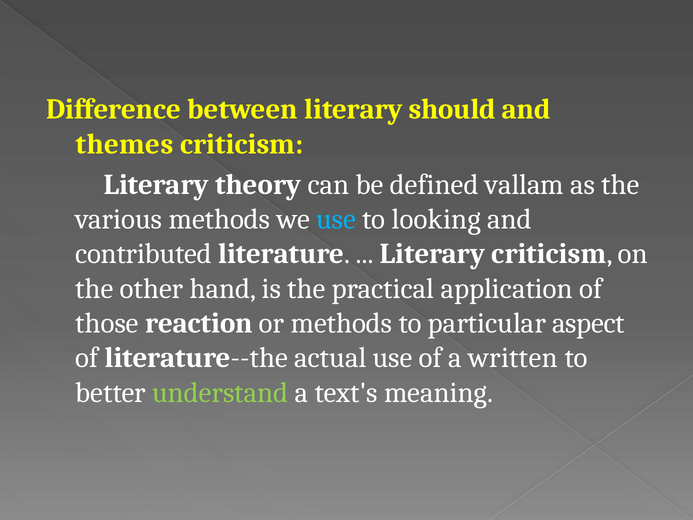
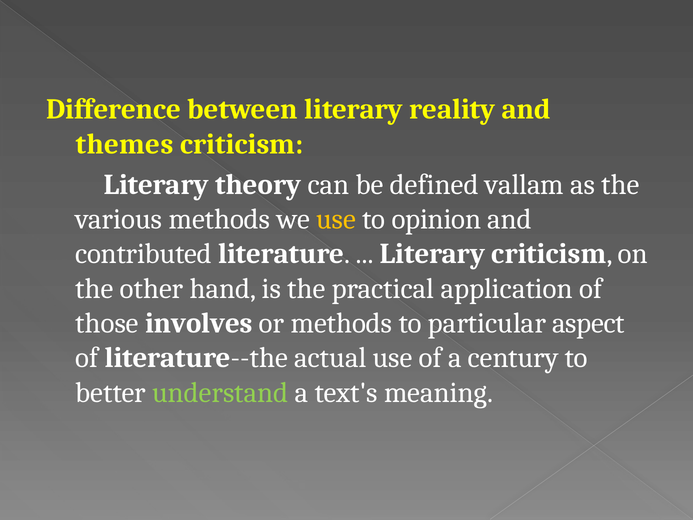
should: should -> reality (452, 109)
use colour: light blue -> yellow (336, 219)
looking: looking -> opinion (436, 219)
reaction: reaction -> involves (199, 323)
written: written -> century (513, 358)
